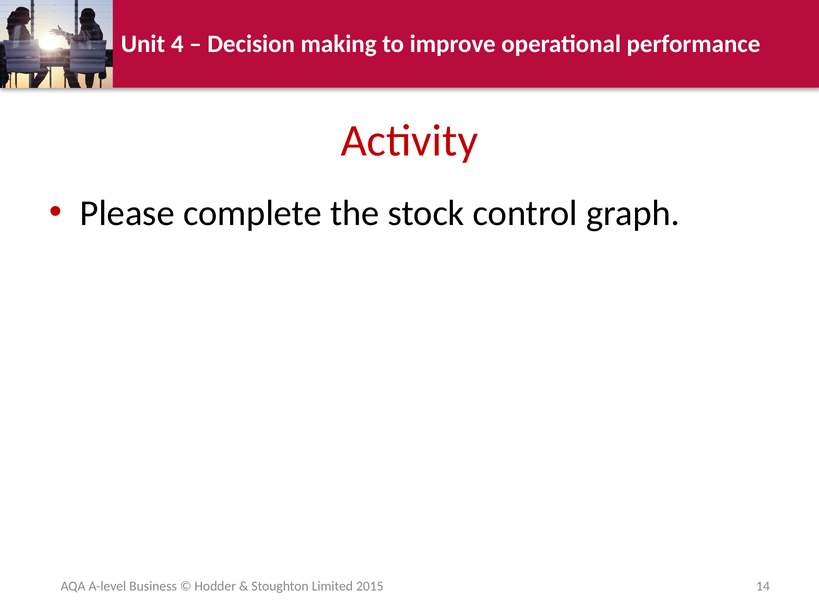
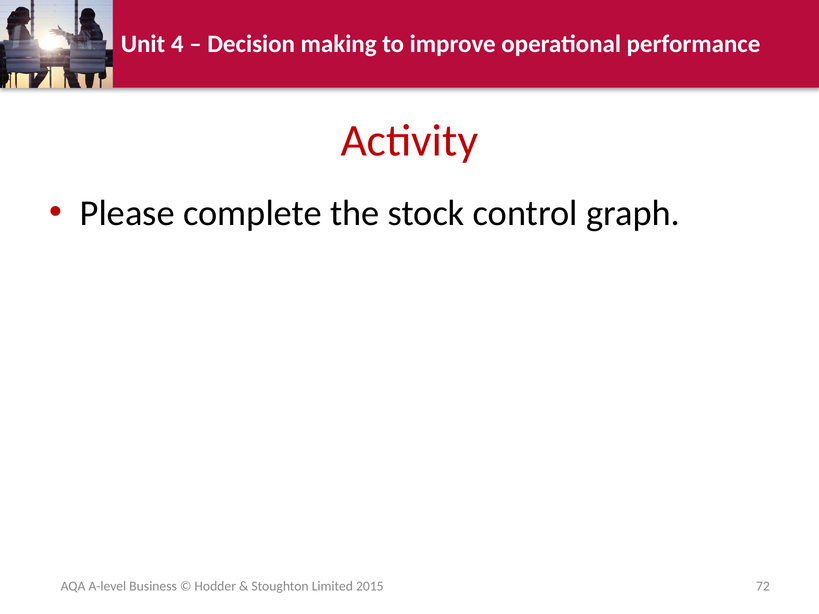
14: 14 -> 72 (763, 586)
